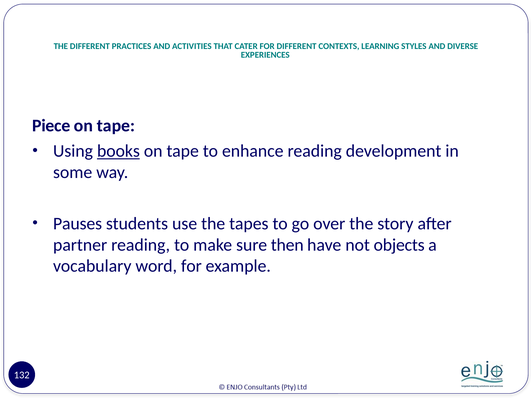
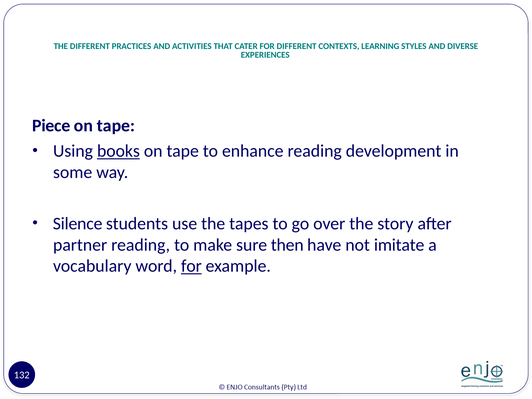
Pauses: Pauses -> Silence (78, 224)
objects: objects -> imitate (399, 245)
for underline: none -> present (191, 266)
